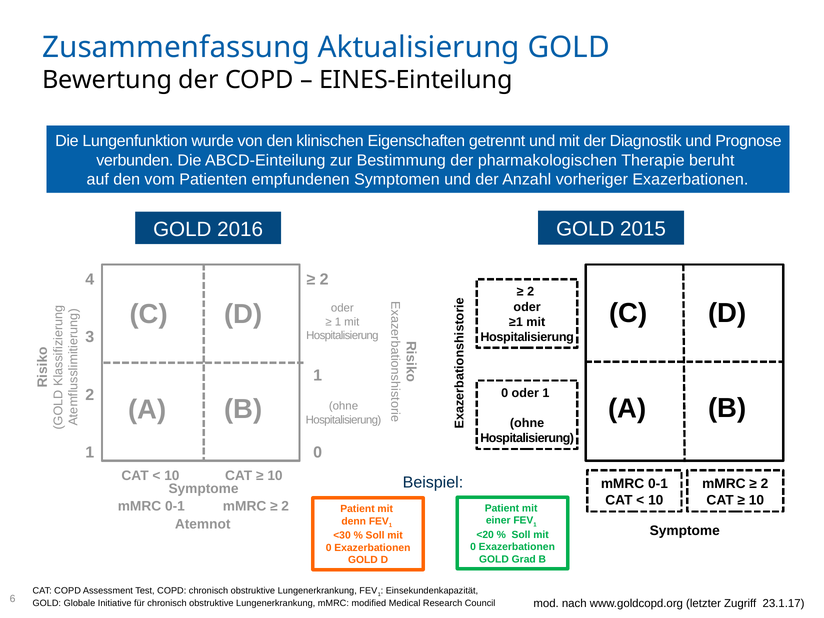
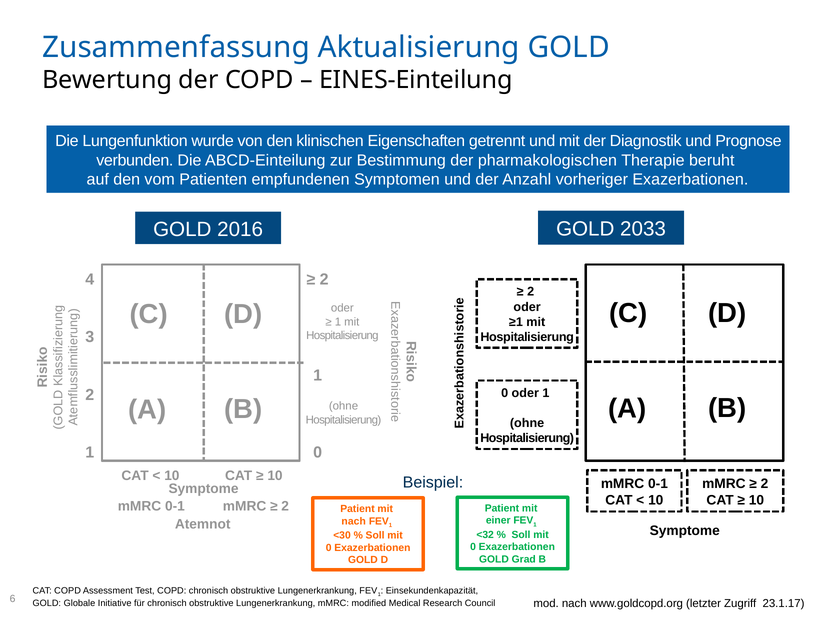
2015: 2015 -> 2033 (643, 229)
denn: denn -> nach (354, 521)
<20: <20 -> <32 (485, 535)
